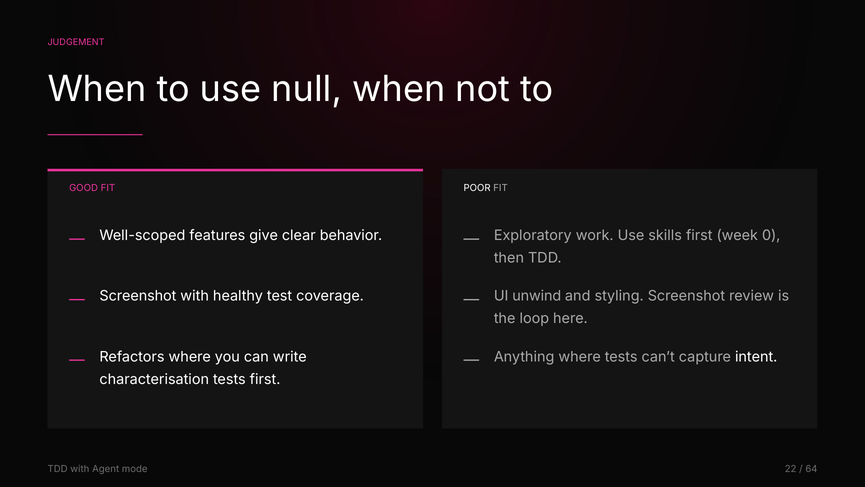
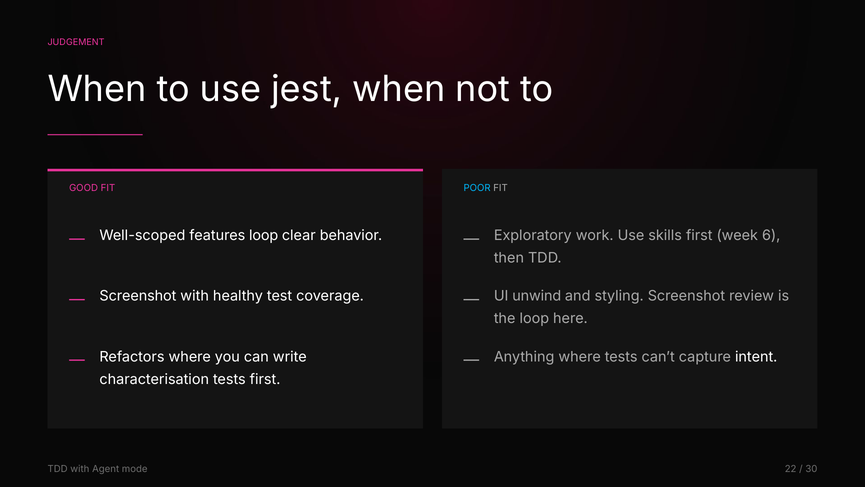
null: null -> jest (307, 89)
POOR colour: white -> light blue (477, 188)
features give: give -> loop (264, 235)
0: 0 -> 6 (771, 235)
64: 64 -> 30 (811, 469)
